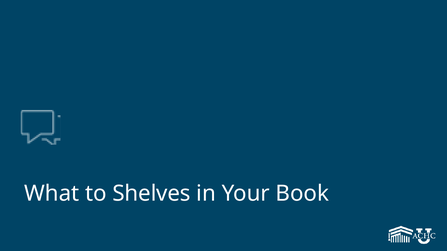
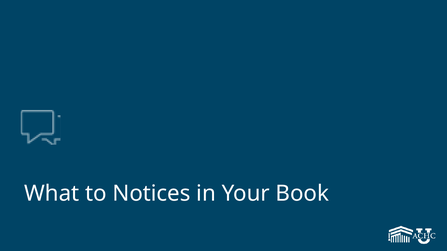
Shelves: Shelves -> Notices (152, 194)
